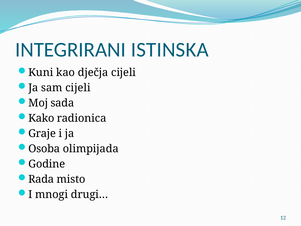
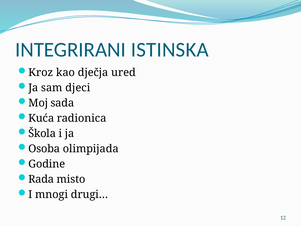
Kuni: Kuni -> Kroz (41, 72)
dječja cijeli: cijeli -> ured (124, 72)
sam cijeli: cijeli -> djeci (78, 88)
Kako: Kako -> Kuća (41, 118)
Graje: Graje -> Škola (42, 133)
